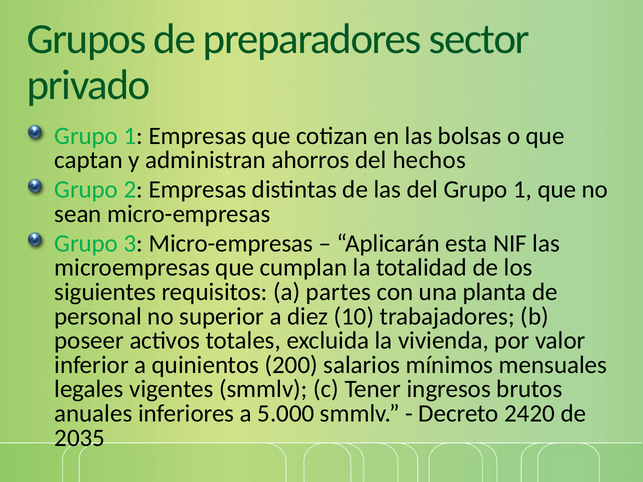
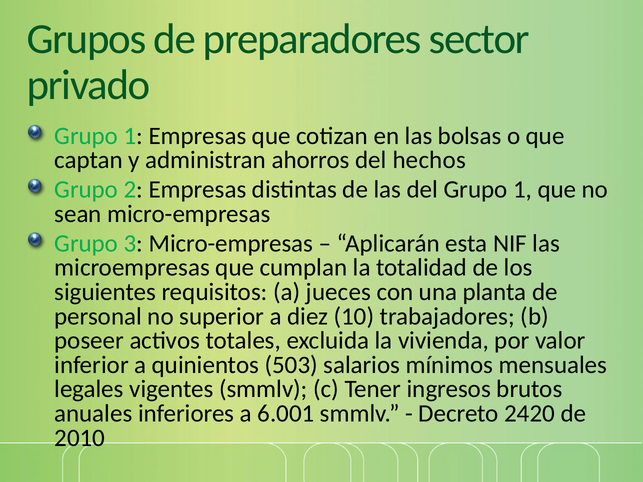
partes: partes -> jueces (338, 292)
200: 200 -> 503 (291, 365)
5.000: 5.000 -> 6.001 (286, 414)
2035: 2035 -> 2010 (80, 438)
